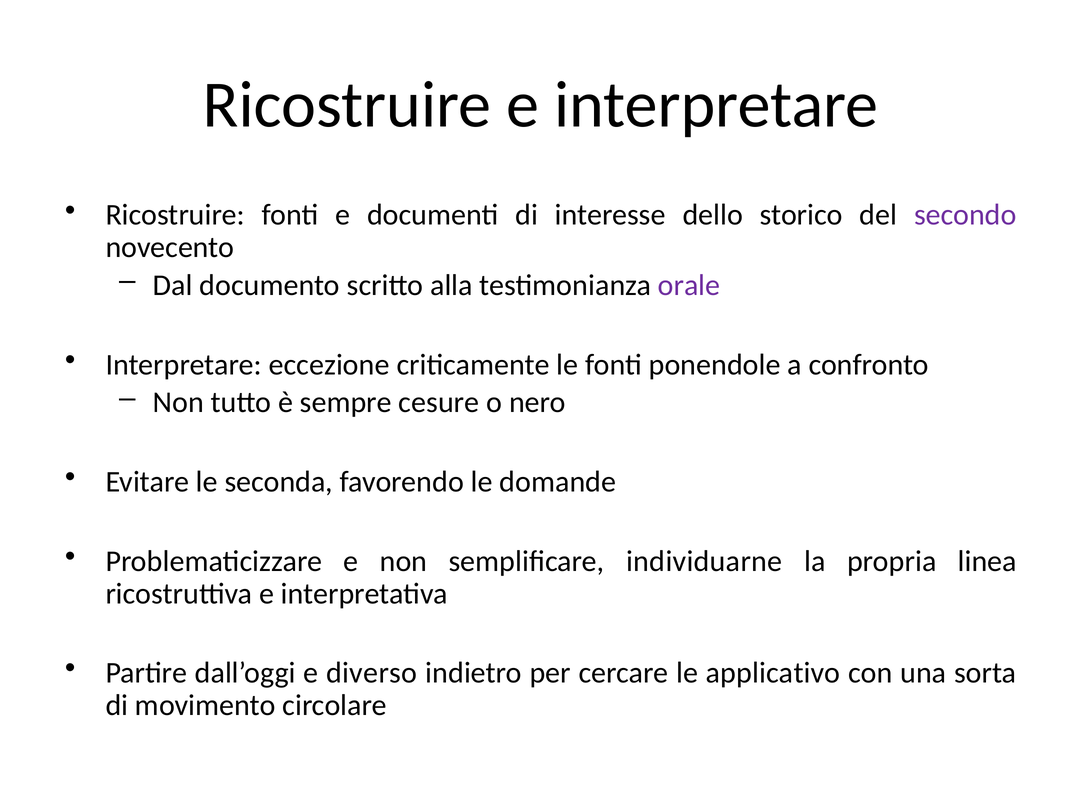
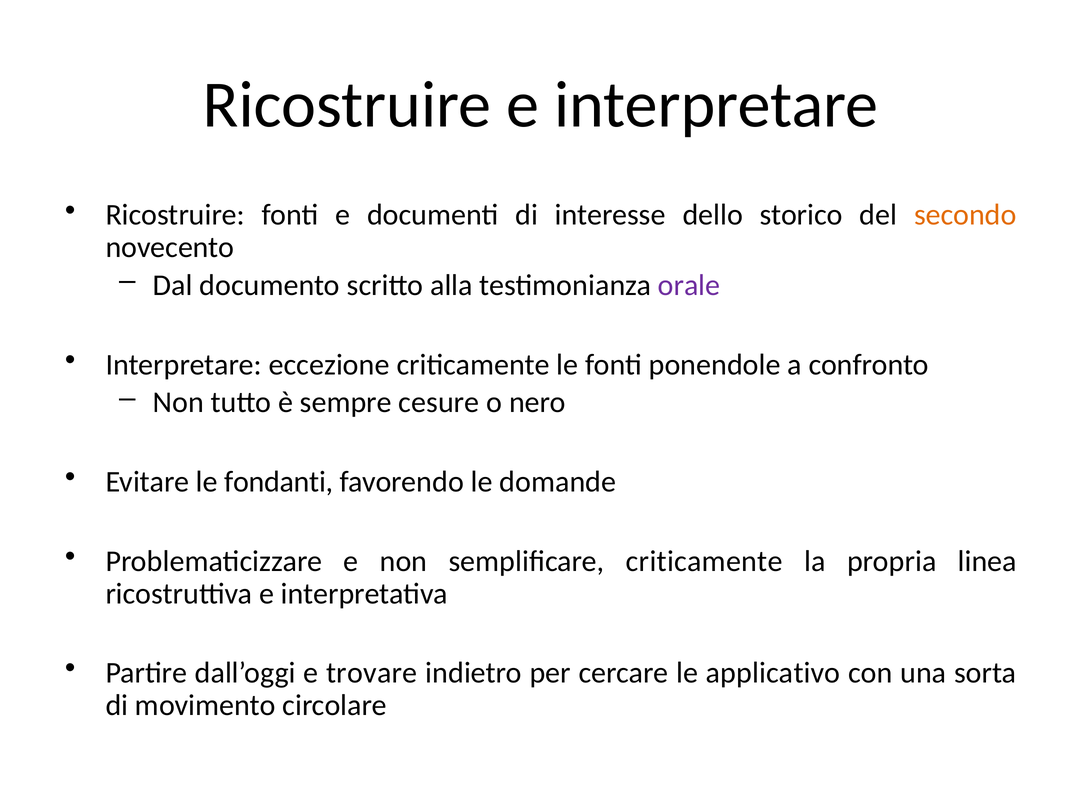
secondo colour: purple -> orange (965, 215)
seconda: seconda -> fondanti (279, 482)
semplificare individuarne: individuarne -> criticamente (704, 561)
diverso: diverso -> trovare (372, 673)
